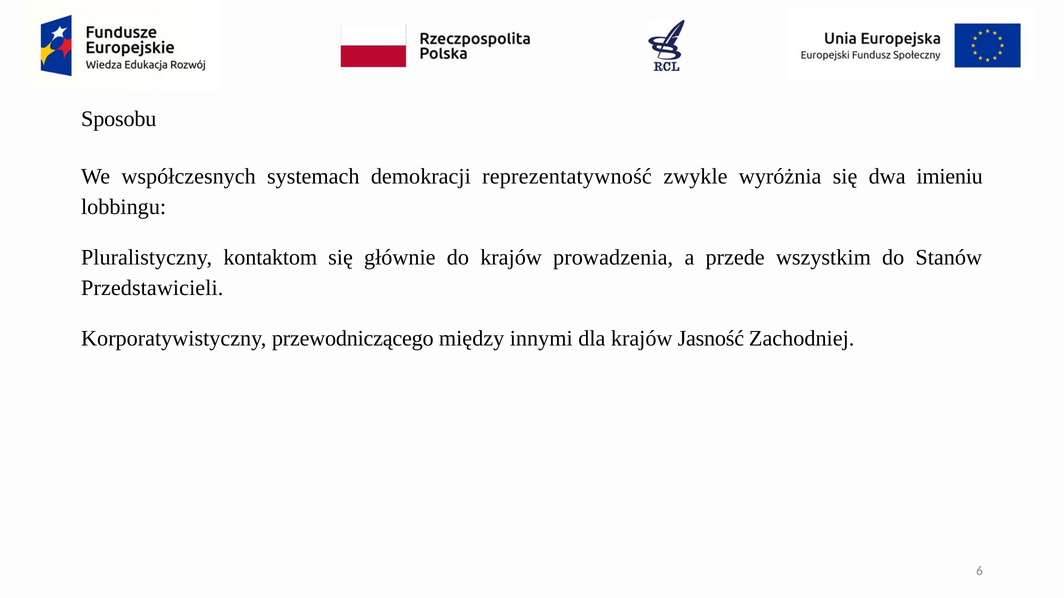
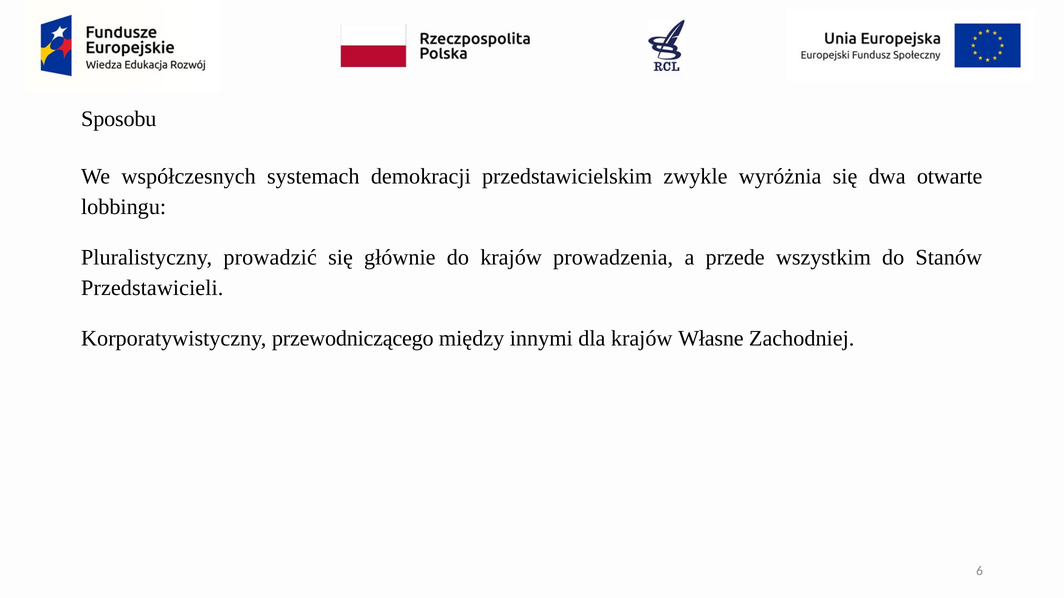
reprezentatywność: reprezentatywność -> przedstawicielskim (567, 176)
imieniu: imieniu -> otwarte (950, 176)
kontaktom: kontaktom -> prowadzić (270, 258)
Jasność: Jasność -> Własne (711, 339)
